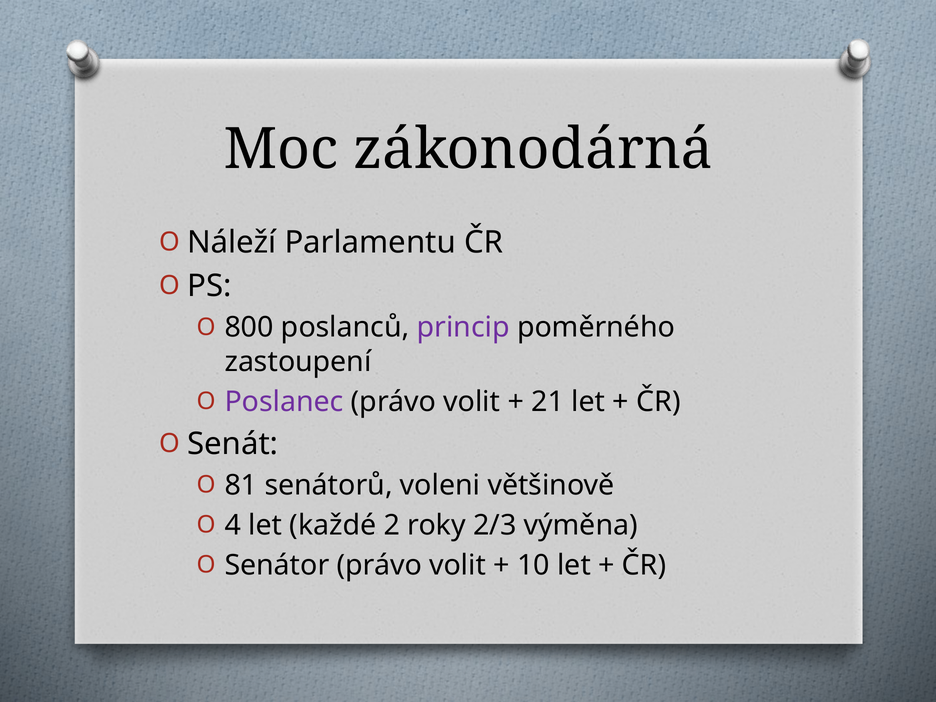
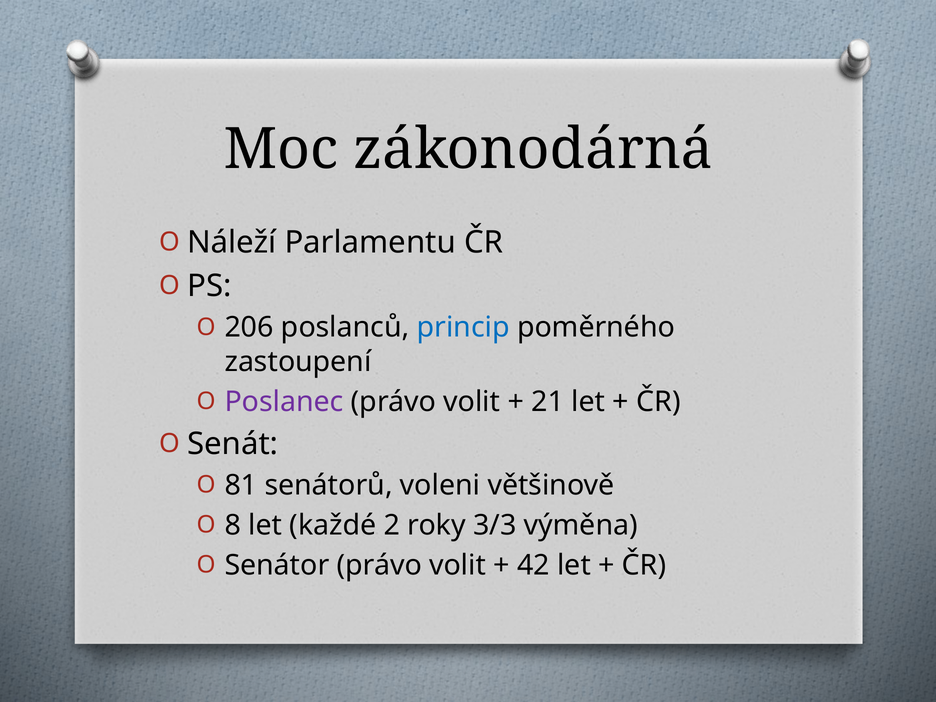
800: 800 -> 206 (249, 328)
princip colour: purple -> blue (463, 328)
4: 4 -> 8 (233, 525)
2/3: 2/3 -> 3/3 (495, 525)
10: 10 -> 42 (533, 565)
